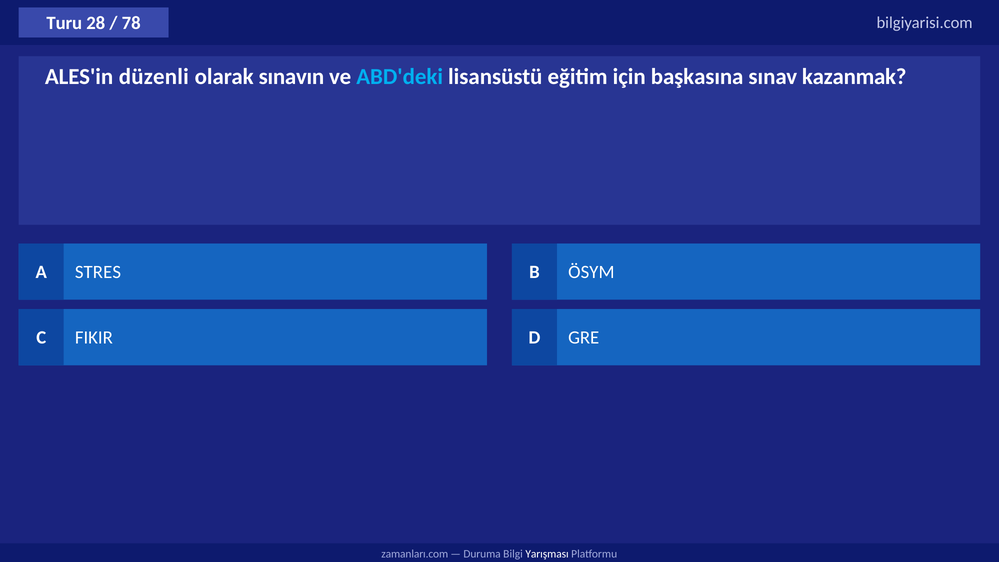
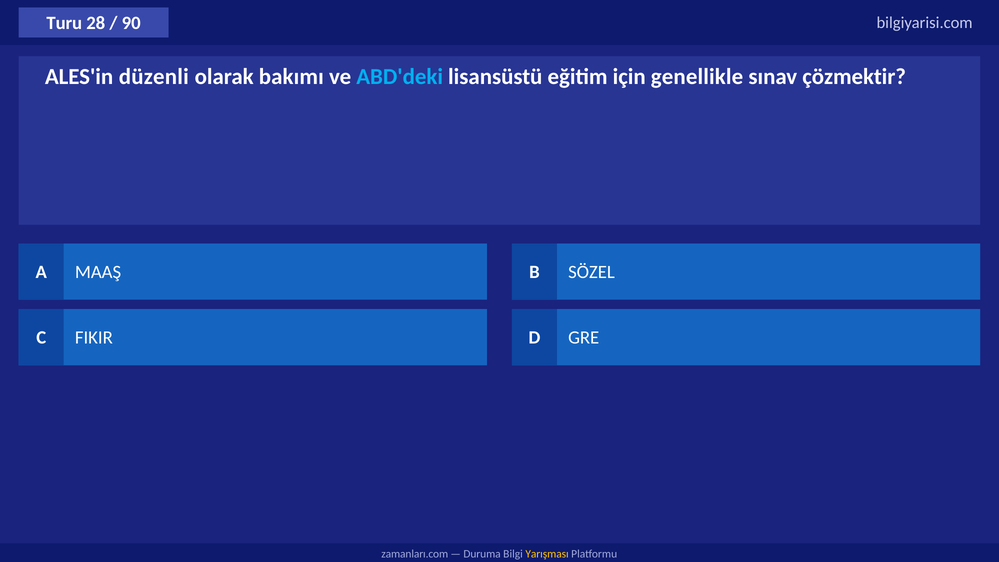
78: 78 -> 90 (131, 23)
sınavın: sınavın -> bakımı (291, 77)
başkasına: başkasına -> genellikle (697, 77)
kazanmak: kazanmak -> çözmektir (854, 77)
STRES: STRES -> MAAŞ (98, 272)
ÖSYM: ÖSYM -> SÖZEL (591, 272)
Yarışması colour: white -> yellow (547, 554)
